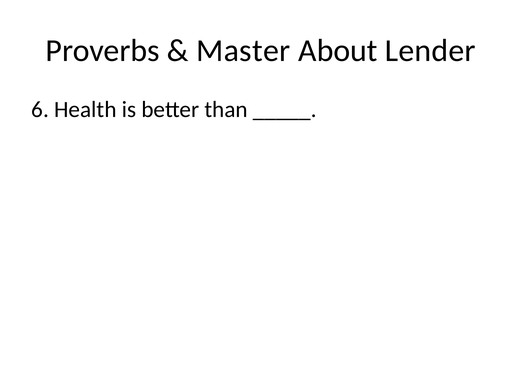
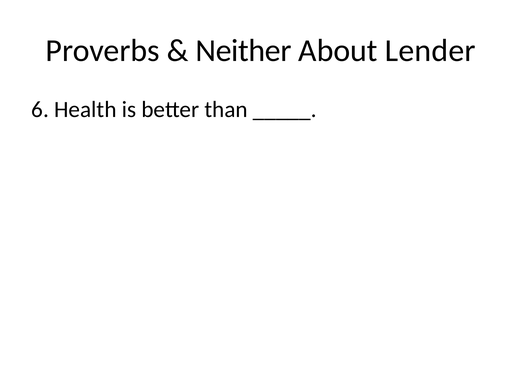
Master: Master -> Neither (244, 51)
